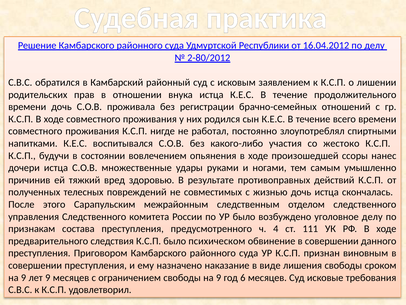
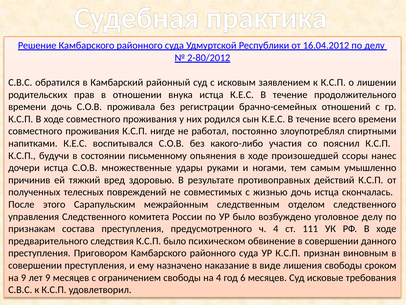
жестоко: жестоко -> пояснил (341, 143)
вовлечением: вовлечением -> письменному (158, 155)
свободы на 9: 9 -> 4 (219, 277)
